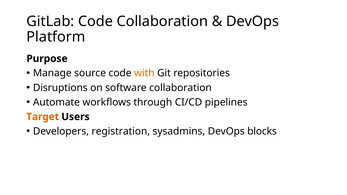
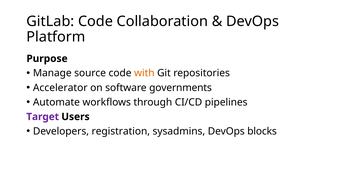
Disruptions: Disruptions -> Accelerator (60, 88)
software collaboration: collaboration -> governments (181, 88)
Target colour: orange -> purple (43, 117)
